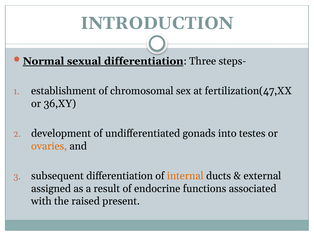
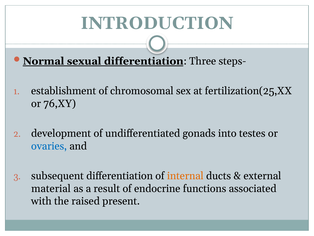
fertilization(47,XX: fertilization(47,XX -> fertilization(25,XX (248, 91)
36,XY: 36,XY -> 76,XY (60, 103)
ovaries colour: orange -> blue (49, 146)
assigned: assigned -> material (51, 188)
